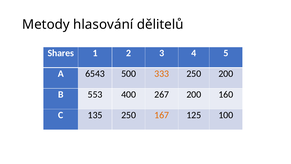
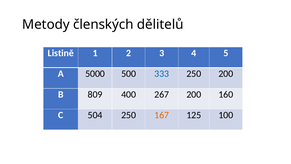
hlasování: hlasování -> členských (103, 24)
Shares: Shares -> Listině (61, 53)
6543: 6543 -> 5000 (95, 74)
333 colour: orange -> blue (162, 74)
553: 553 -> 809 (95, 94)
135: 135 -> 504 (95, 115)
